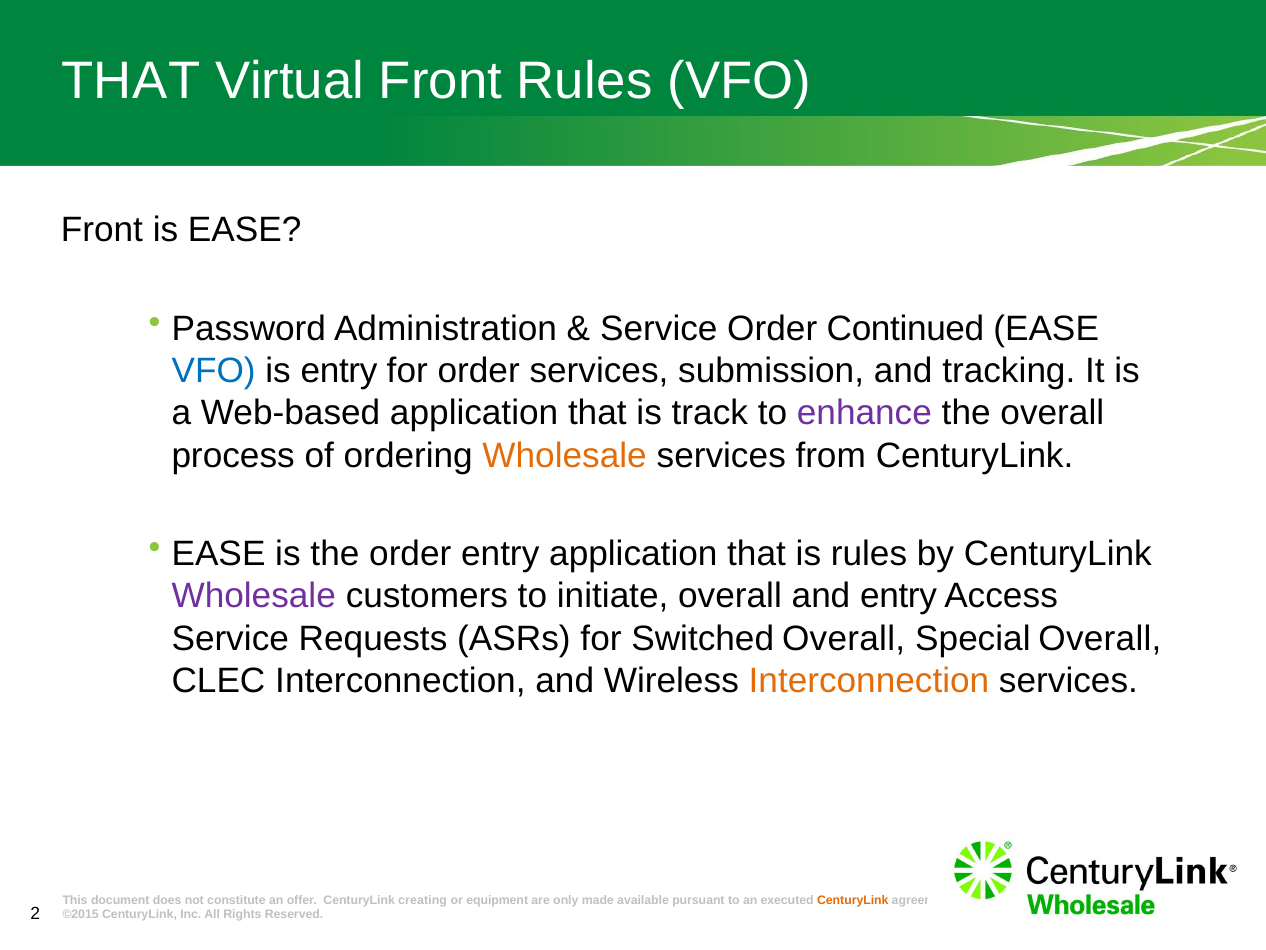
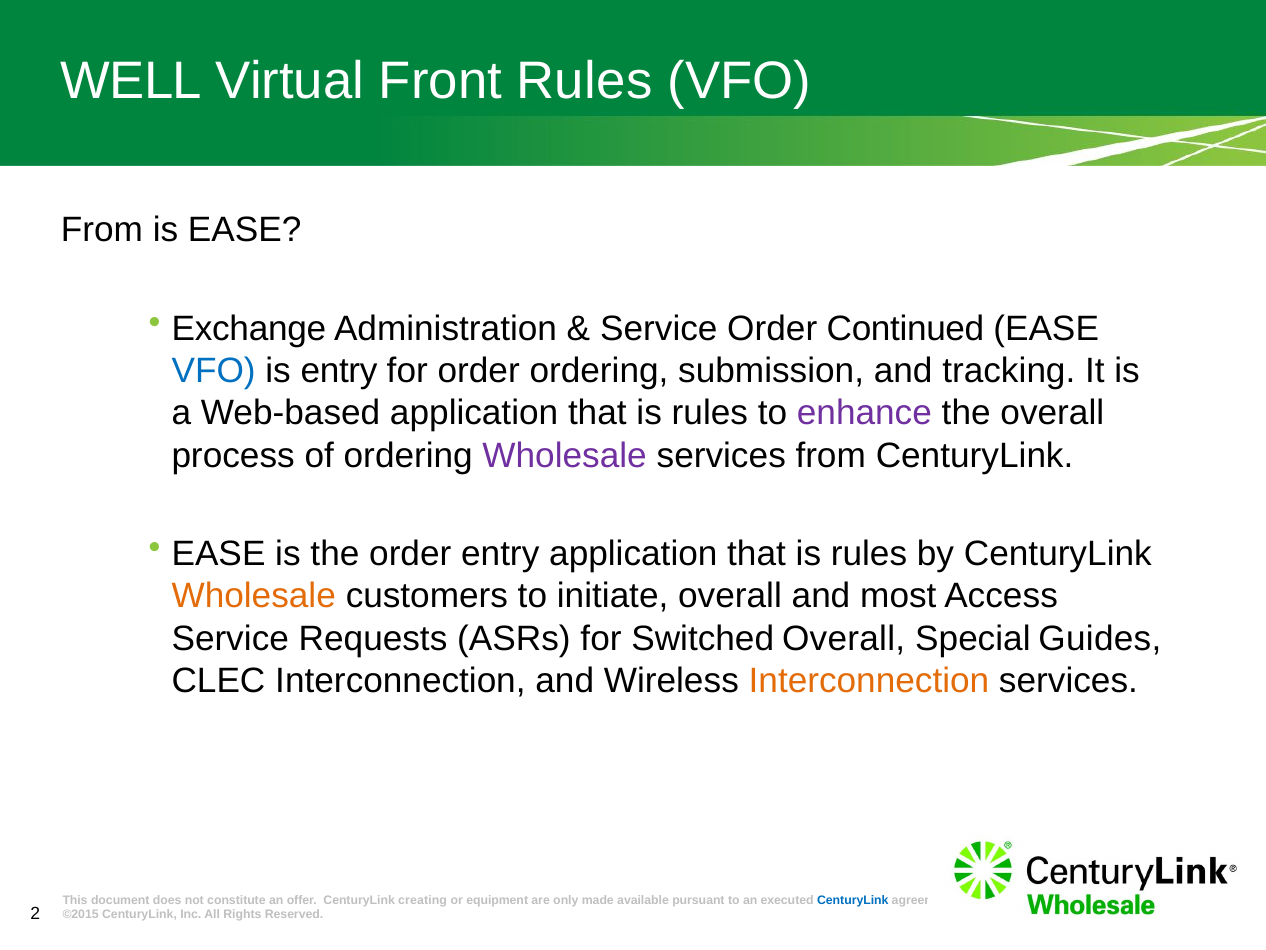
THAT: THAT -> WELL (131, 81)
Front: Front -> From (102, 230)
Password: Password -> Exchange (249, 329)
order services: services -> ordering (599, 371)
track: track -> rules (710, 413)
Wholesale colour: orange -> purple (565, 455)
Wholesale colour: purple -> orange (254, 596)
and entry: entry -> most (898, 596)
Special Overall: Overall -> Guides (1100, 638)
CenturyLink colour: orange -> blue (853, 900)
